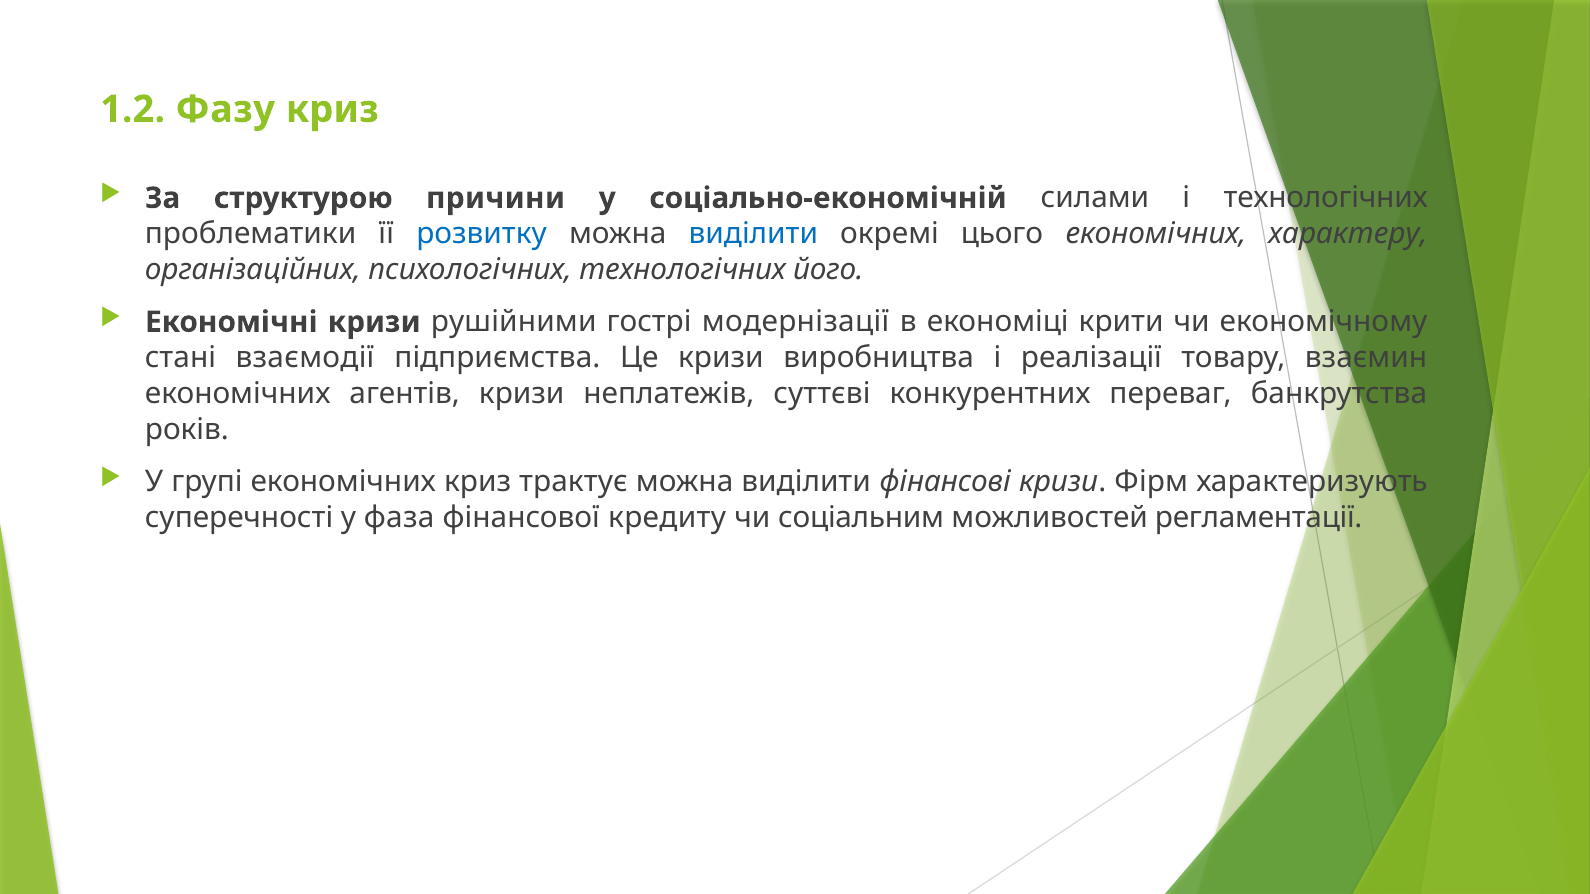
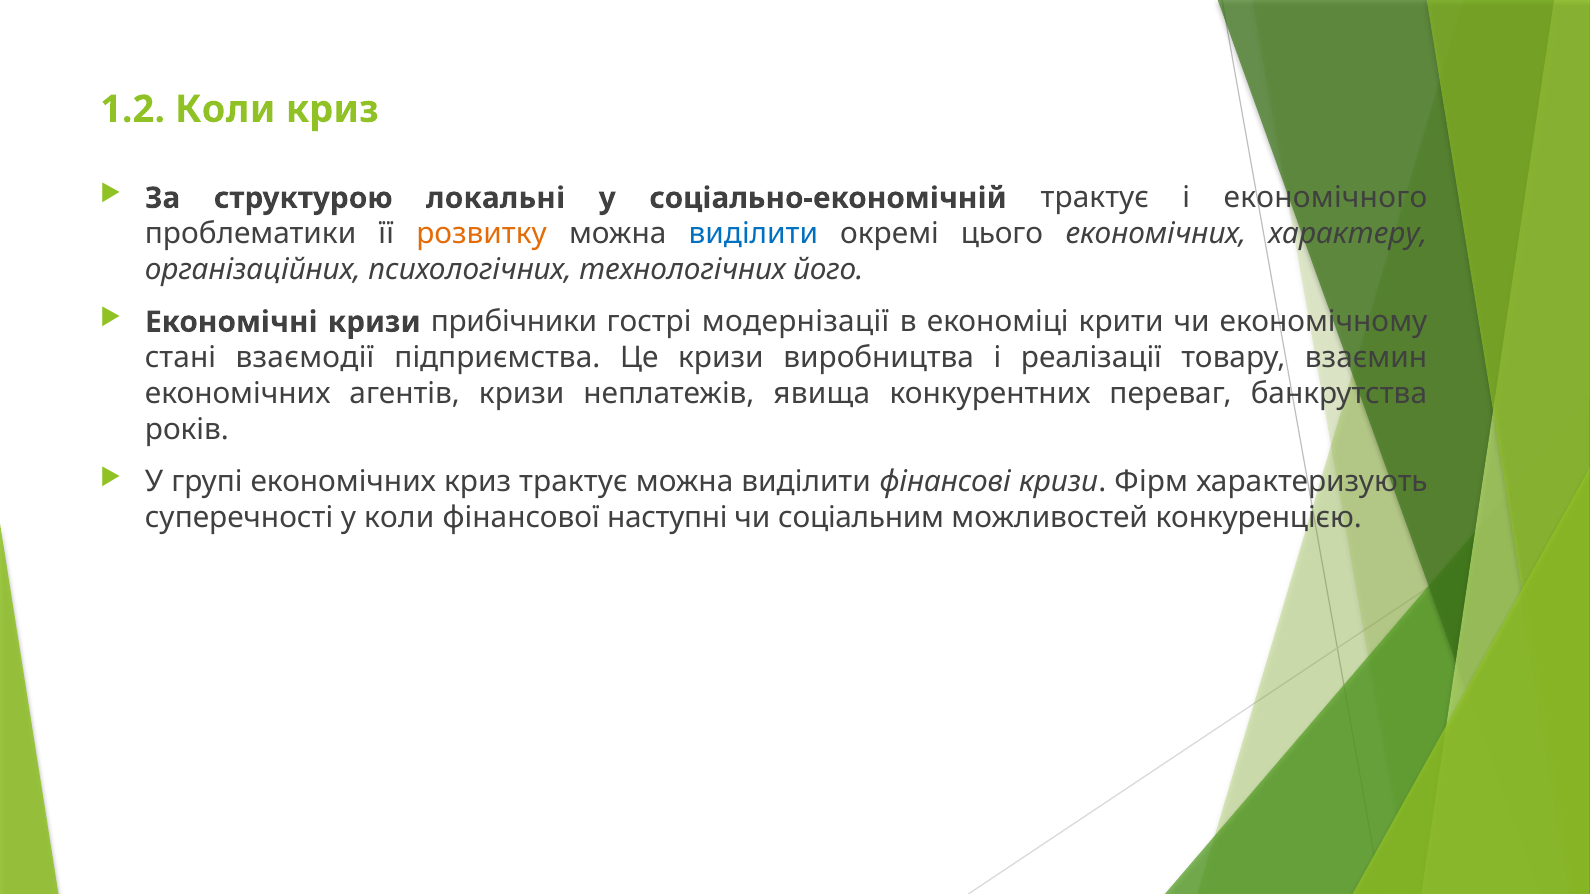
1.2 Фазу: Фазу -> Коли (225, 109)
причини: причини -> локальні (496, 198)
соціально-економічній силами: силами -> трактує (1095, 198)
і технологічних: технологічних -> економічного (1325, 198)
розвитку colour: blue -> orange (482, 234)
рушійними: рушійними -> прибічники (514, 322)
суттєві: суттєві -> явища (822, 394)
у фаза: фаза -> коли (399, 518)
кредиту: кредиту -> наступні (667, 518)
регламентації: регламентації -> конкуренцією (1259, 518)
